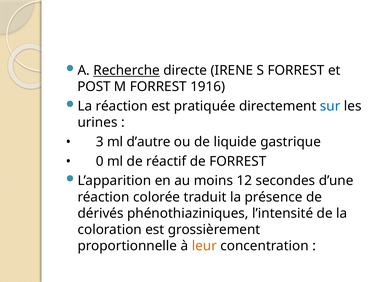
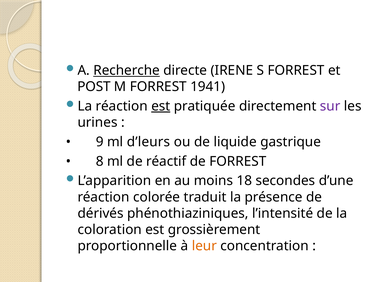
1916: 1916 -> 1941 (208, 87)
est underline: none -> present (161, 106)
sur colour: blue -> purple (330, 106)
3: 3 -> 9 (100, 142)
d’autre: d’autre -> d’leurs (148, 142)
0: 0 -> 8 (100, 161)
12: 12 -> 18 (244, 180)
